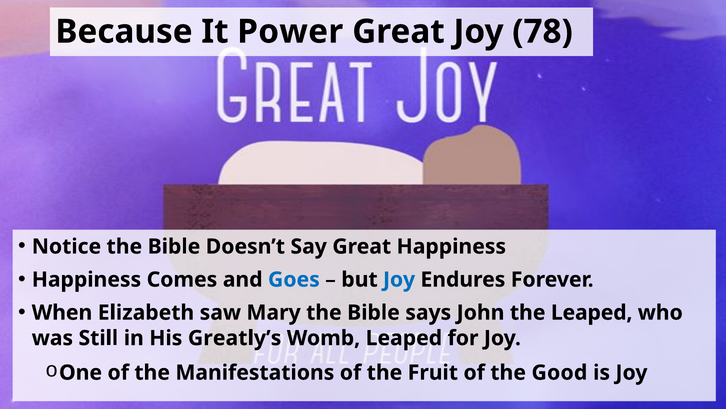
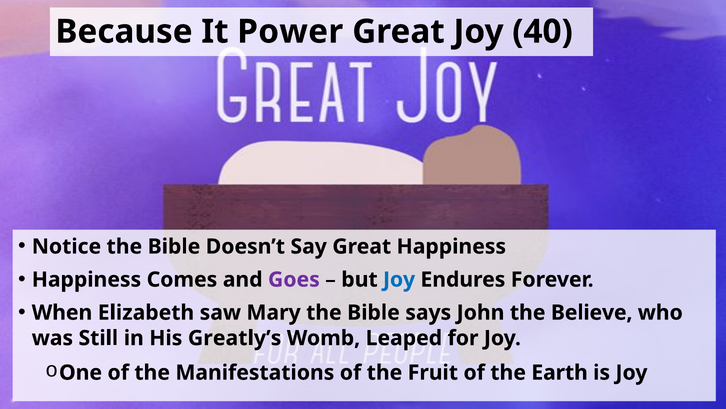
78: 78 -> 40 (543, 32)
Goes colour: blue -> purple (294, 279)
the Leaped: Leaped -> Believe (592, 312)
Good: Good -> Earth (560, 372)
